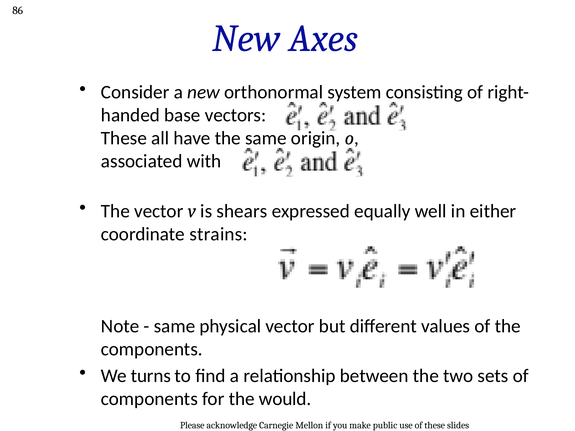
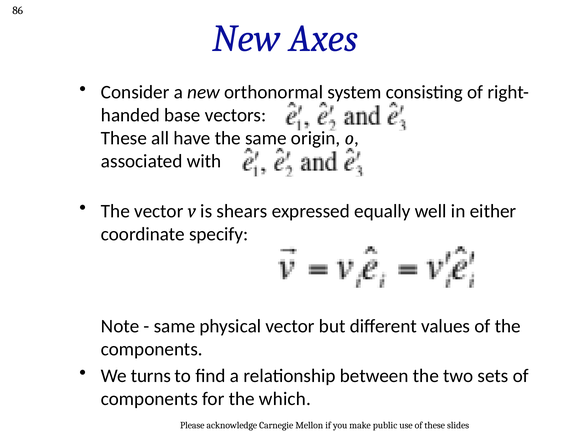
strains: strains -> specify (219, 234)
would: would -> which (285, 399)
